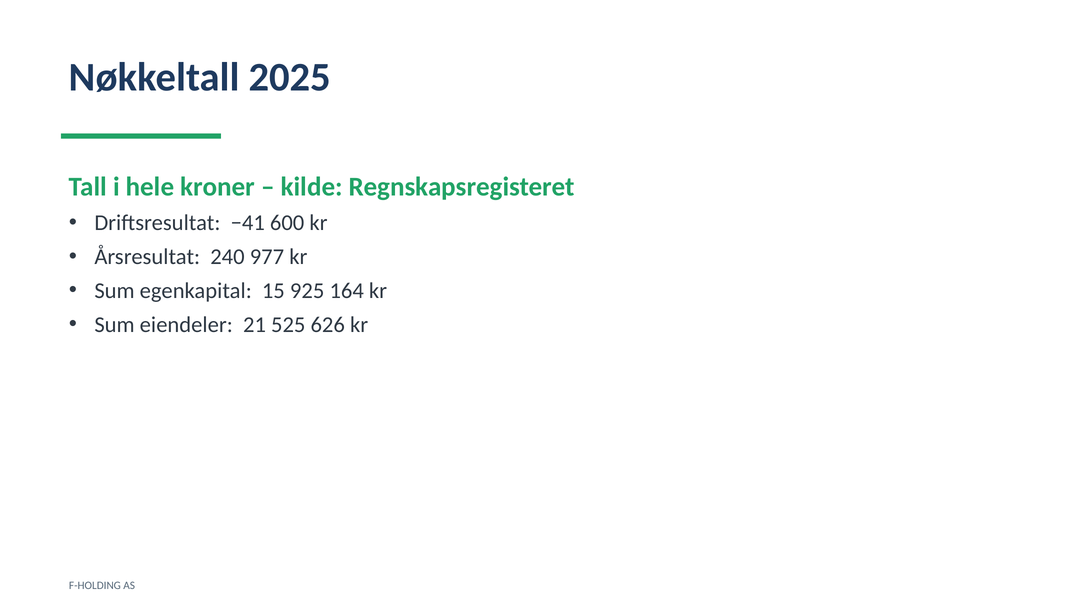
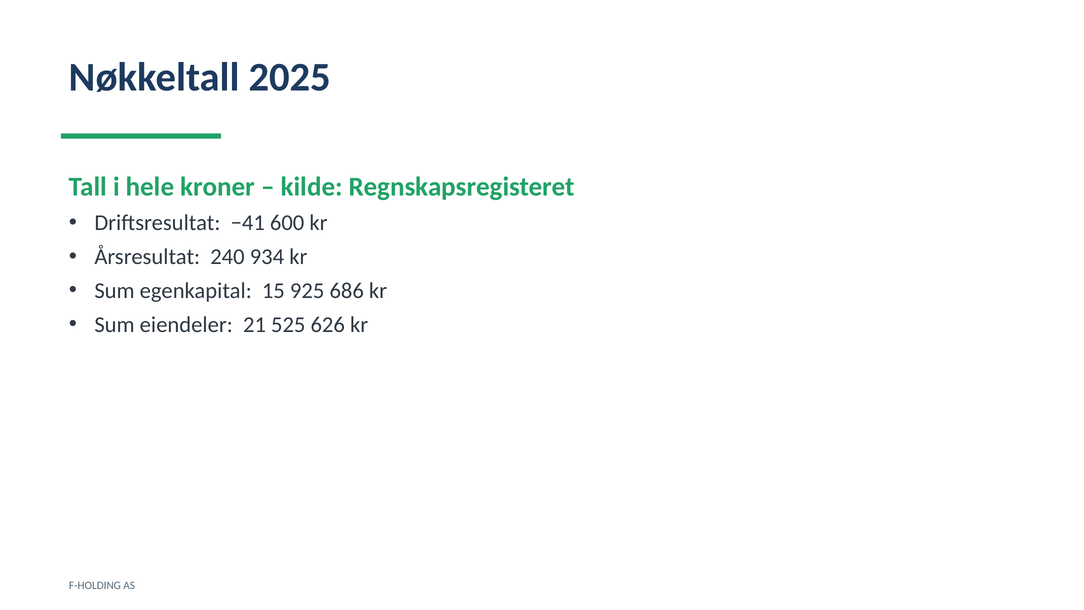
977: 977 -> 934 (267, 257)
164: 164 -> 686 (347, 291)
